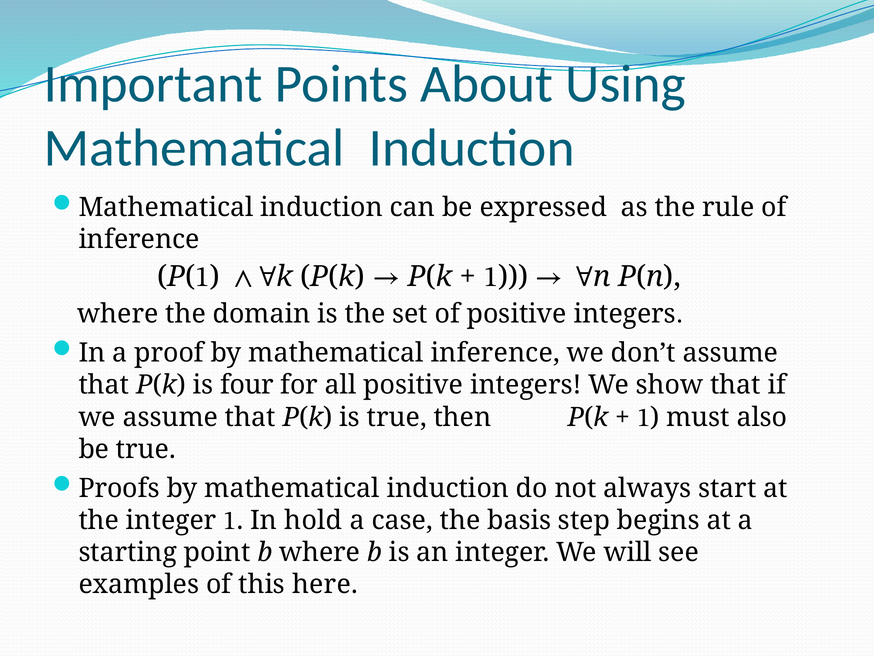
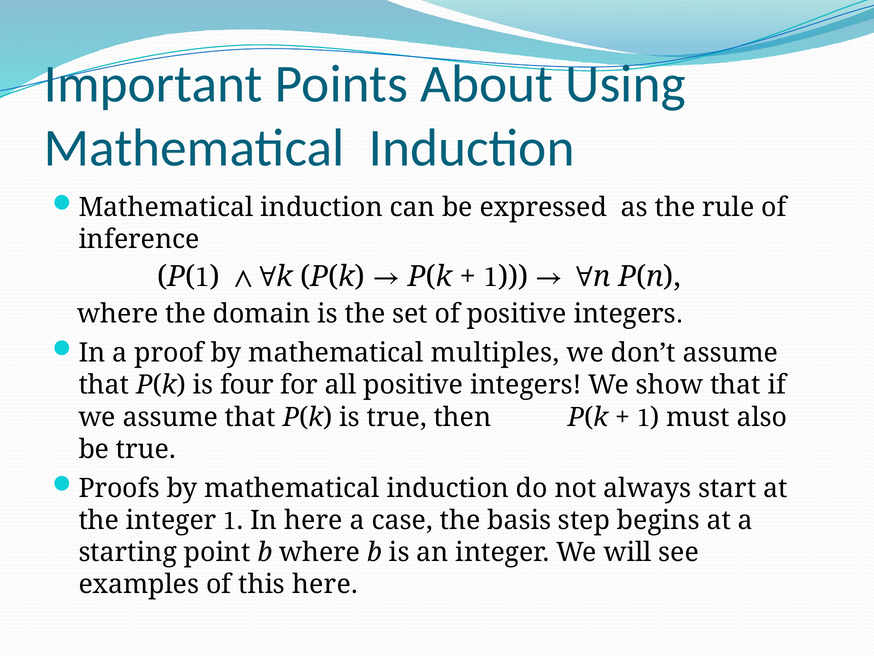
mathematical inference: inference -> multiples (495, 353)
In hold: hold -> here (313, 520)
